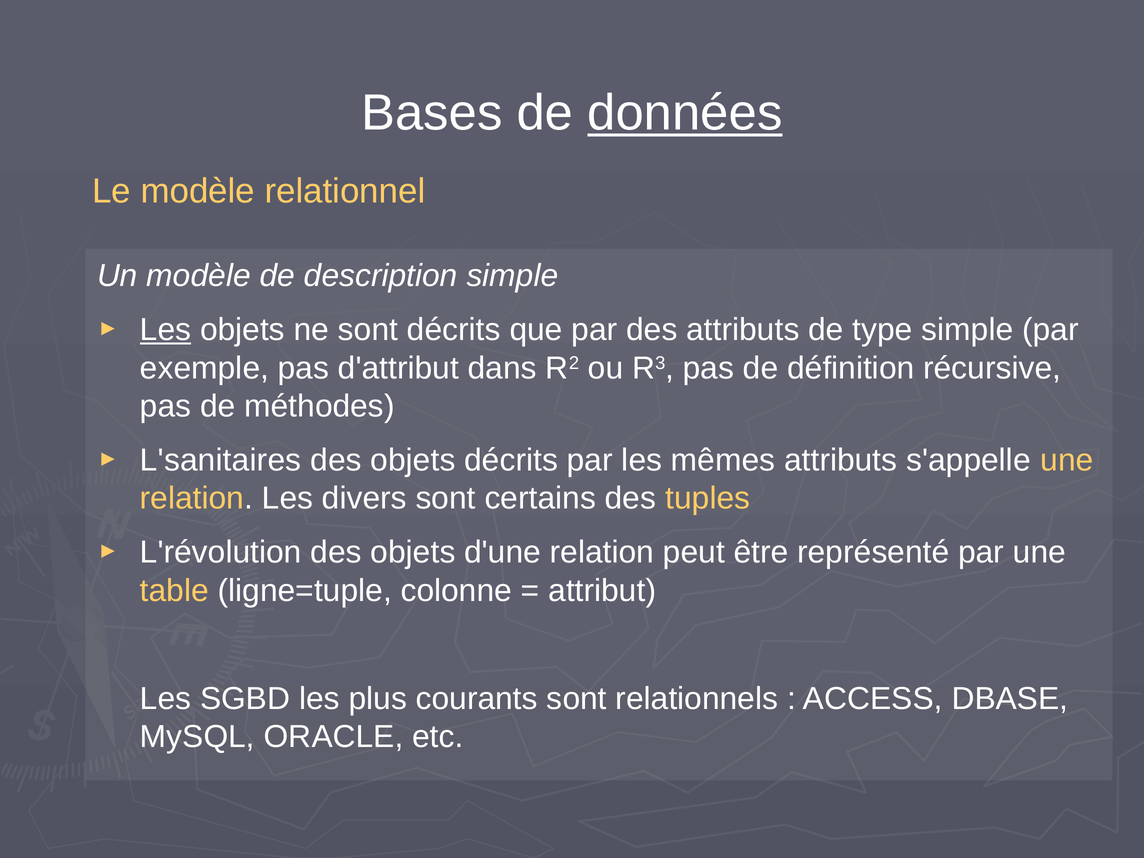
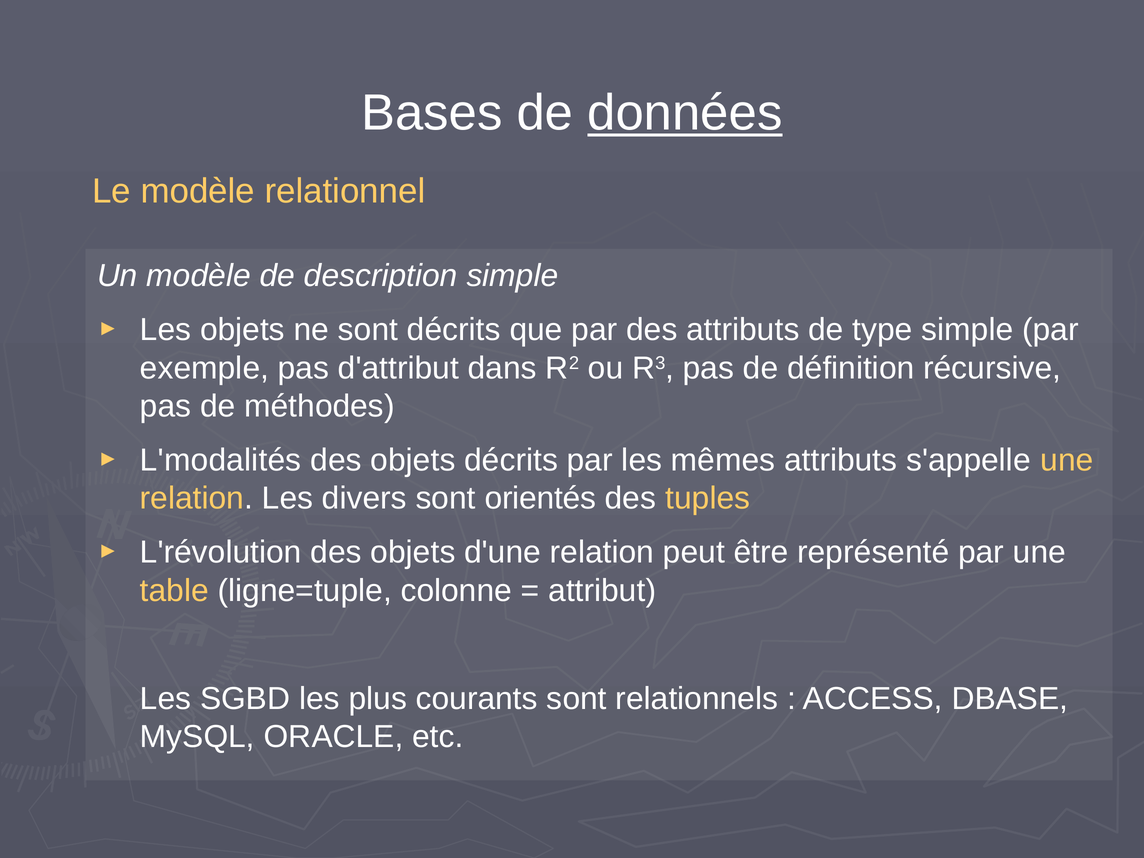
Les underline: present -> none (166, 330)
L'sanitaires: L'sanitaires -> L'modalités (221, 460)
certains: certains -> orientés (540, 498)
